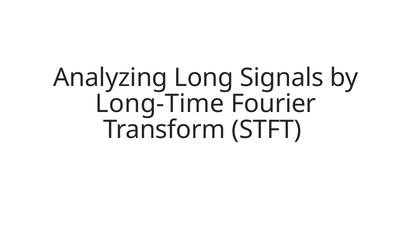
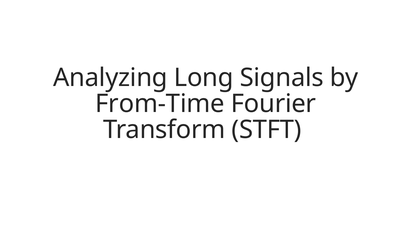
Long-Time: Long-Time -> From-Time (160, 104)
